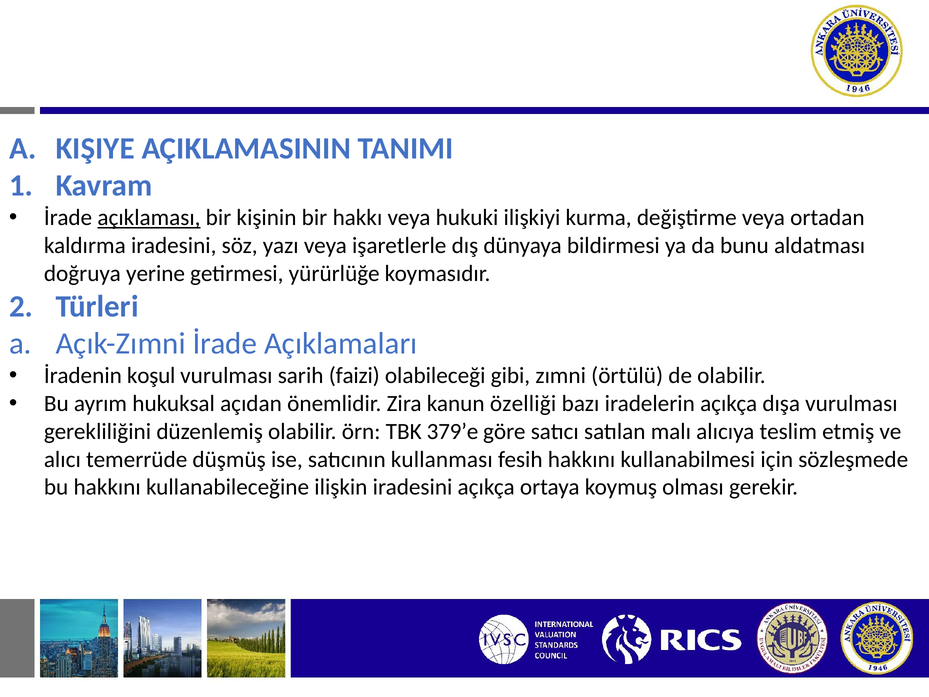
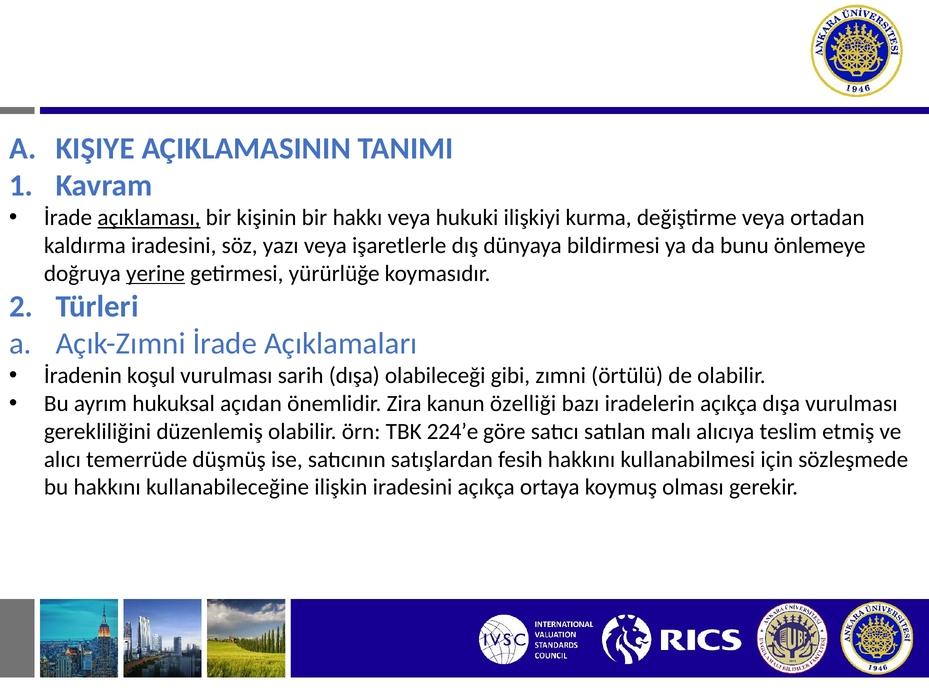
aldatması: aldatması -> önlemeye (820, 246)
yerine underline: none -> present (156, 273)
sarih faizi: faizi -> dışa (354, 376)
379’e: 379’e -> 224’e (453, 431)
kullanması: kullanması -> satışlardan (442, 459)
